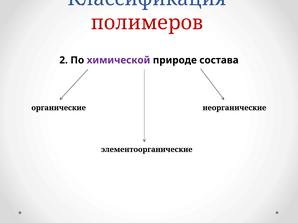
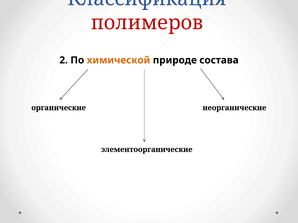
химической colour: purple -> orange (119, 60)
